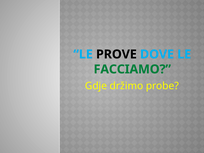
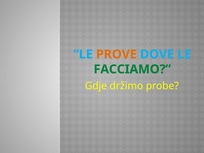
PROVE colour: black -> orange (116, 54)
